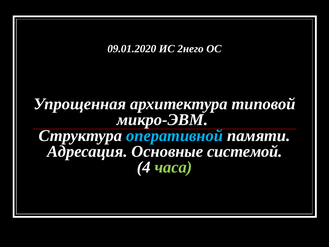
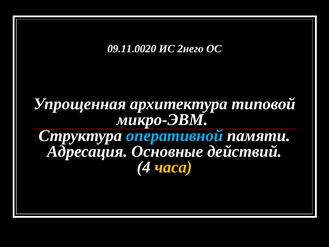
09.01.2020: 09.01.2020 -> 09.11.0020 (132, 49)
системой: системой -> действий (245, 151)
часа colour: light green -> yellow (173, 167)
